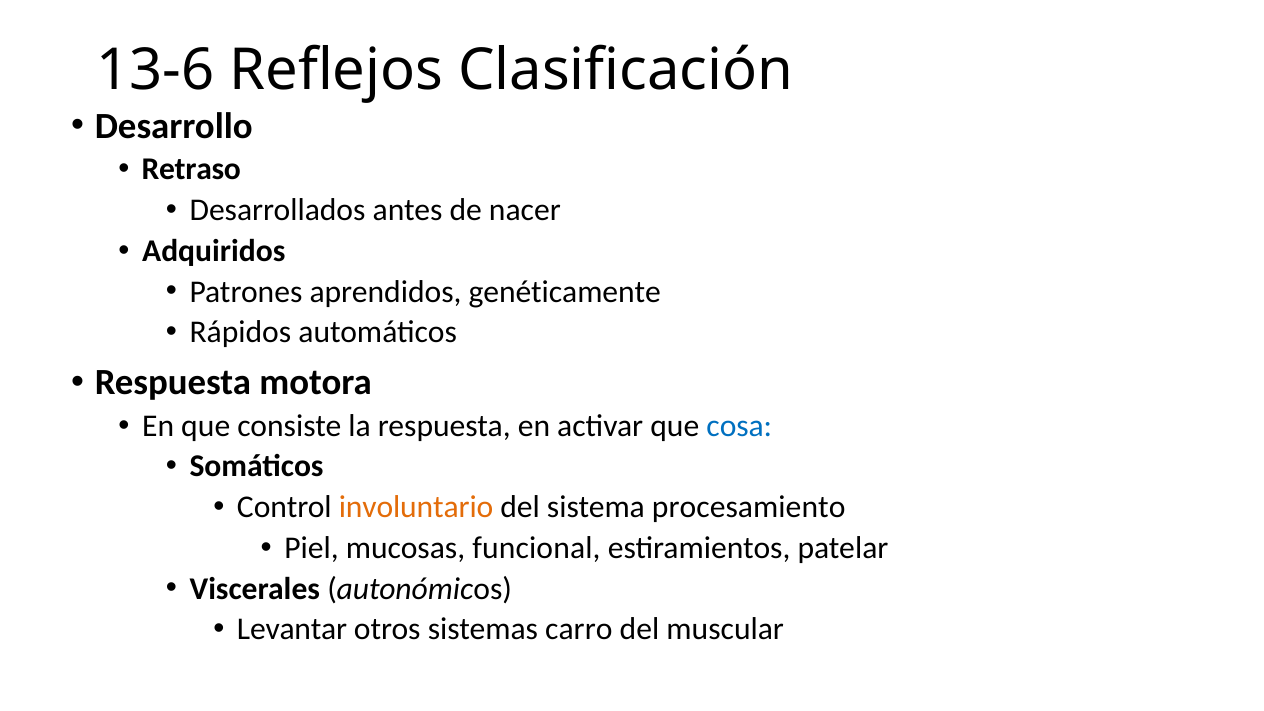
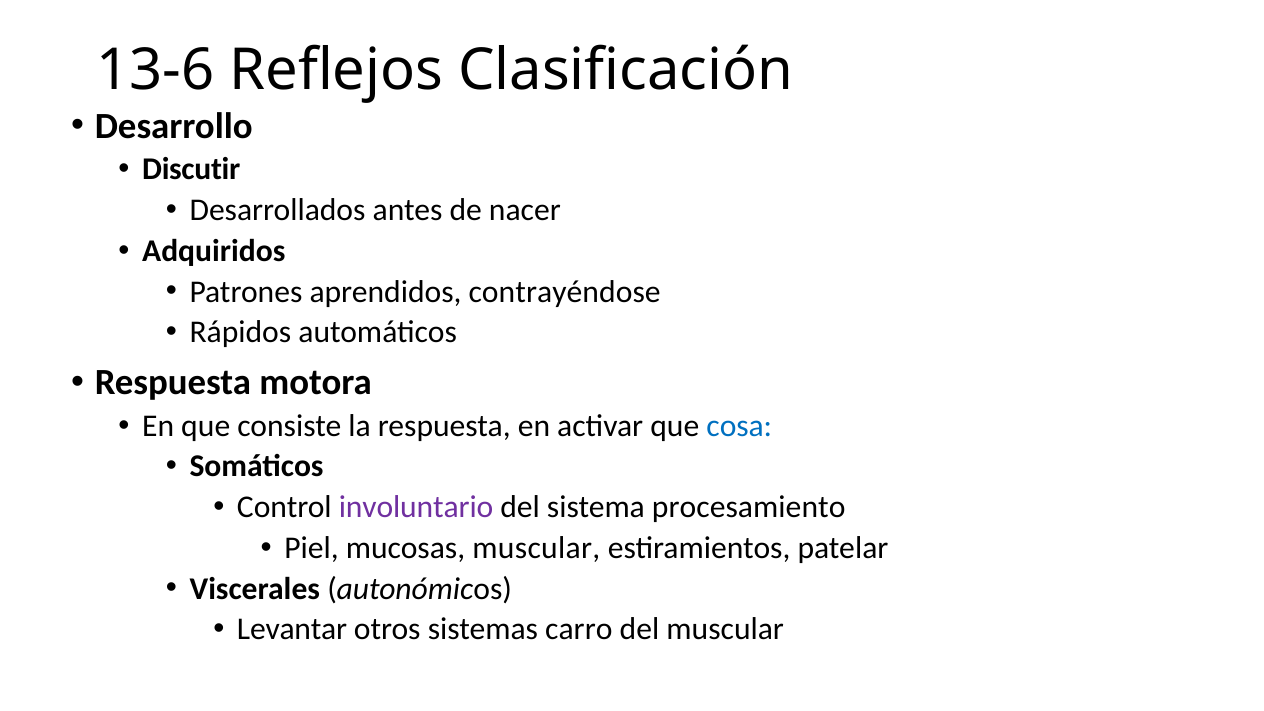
Retraso: Retraso -> Discutir (191, 170)
genéticamente: genéticamente -> contrayéndose (565, 292)
involuntario colour: orange -> purple (416, 507)
mucosas funcional: funcional -> muscular (536, 548)
